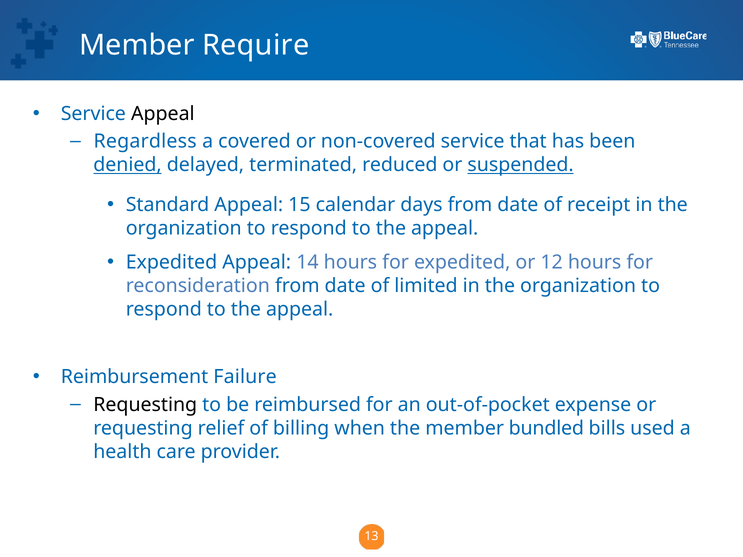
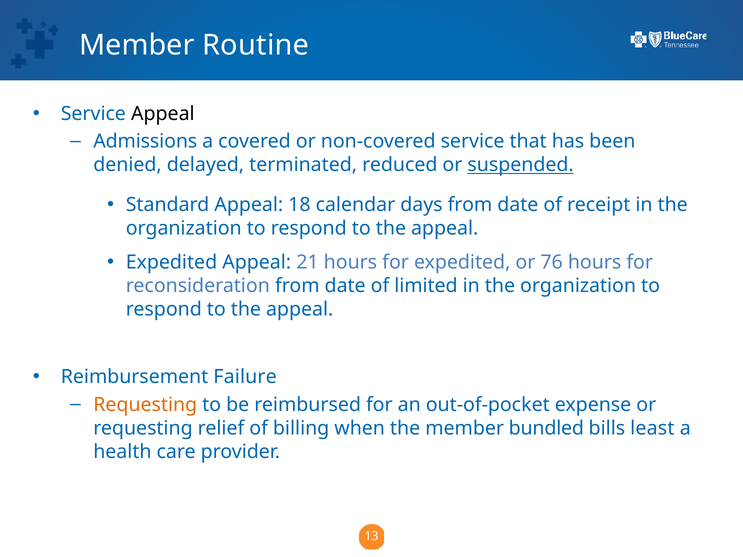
Require: Require -> Routine (256, 45)
Regardless: Regardless -> Admissions (145, 142)
denied underline: present -> none (128, 165)
15: 15 -> 18 (299, 205)
14: 14 -> 21 (308, 262)
12: 12 -> 76 (552, 262)
Requesting colour: black -> orange (145, 405)
used: used -> least (652, 428)
